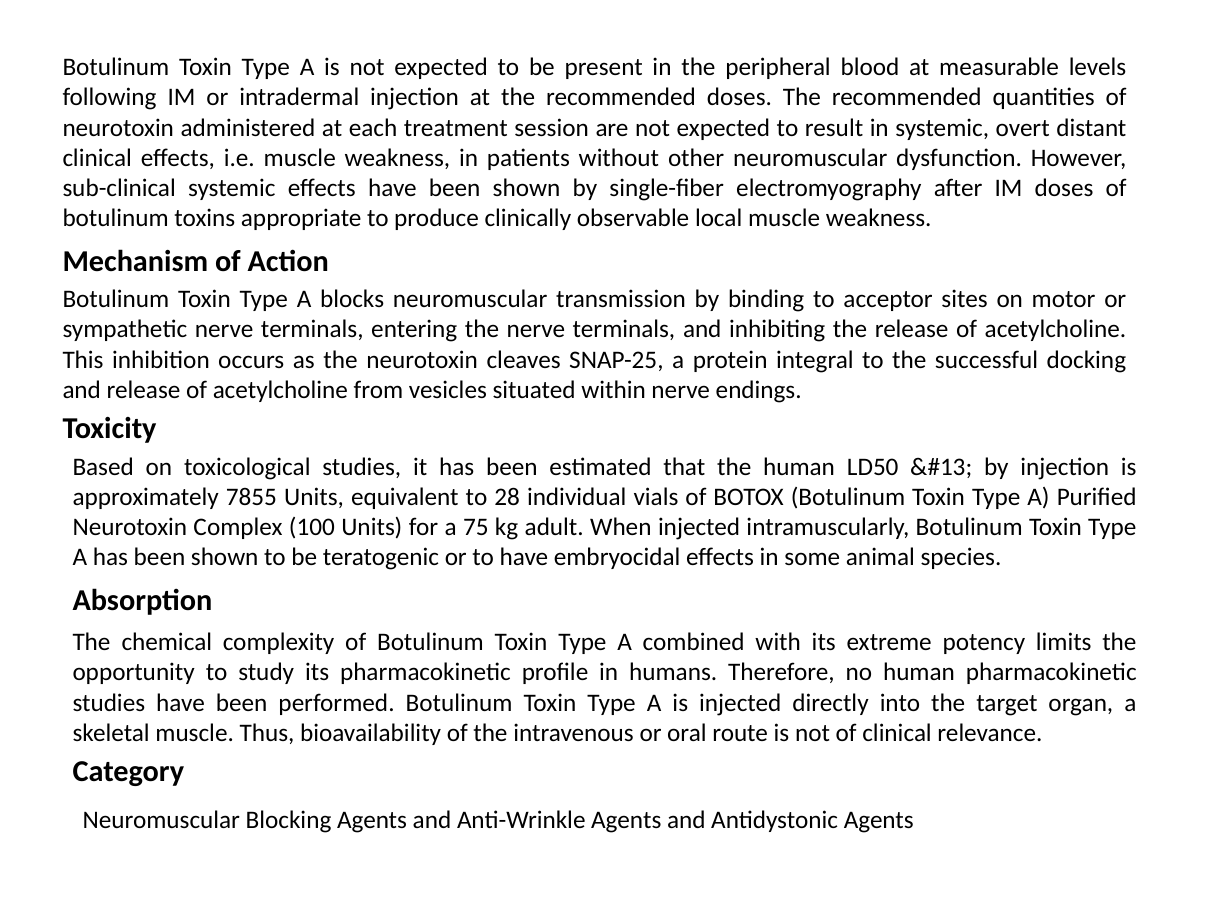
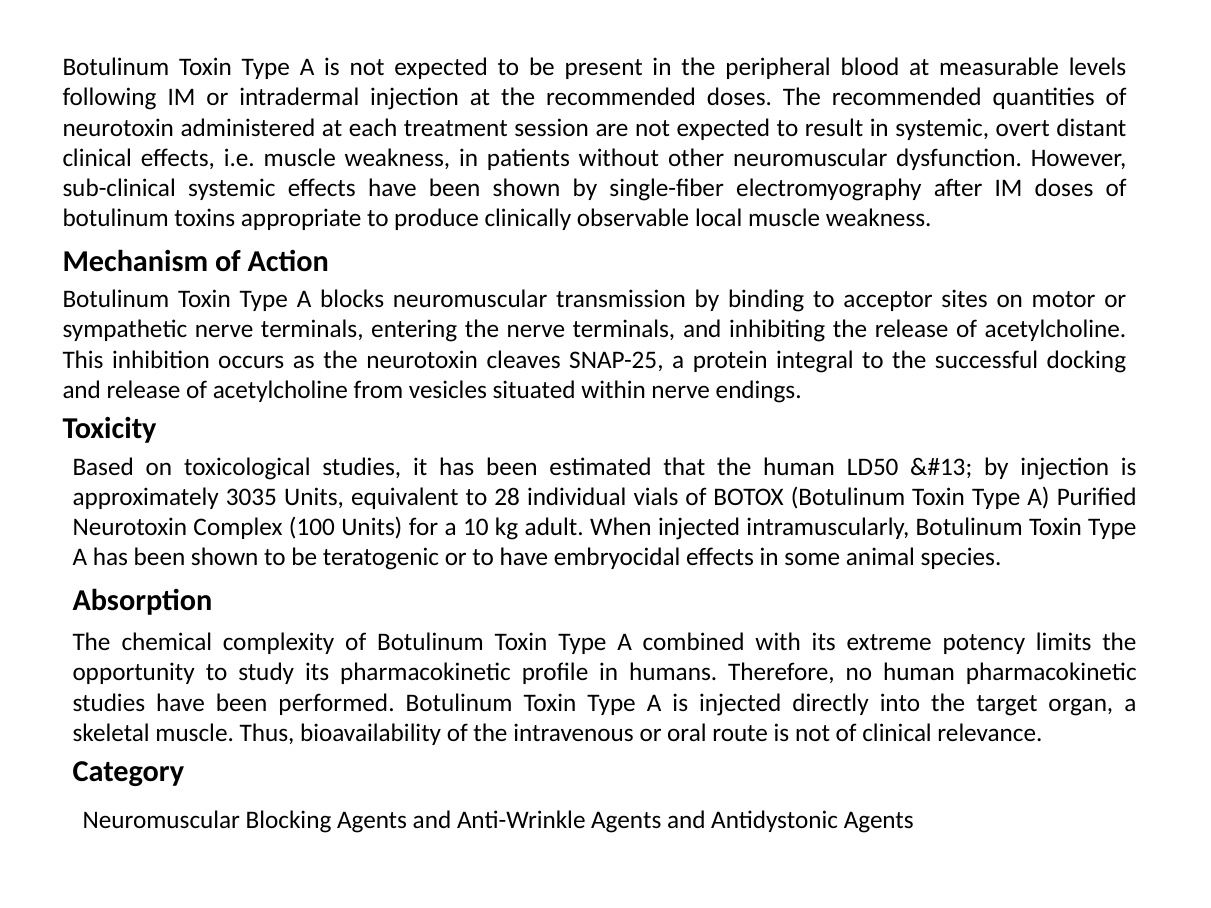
7855: 7855 -> 3035 (251, 497)
75: 75 -> 10 (476, 527)
